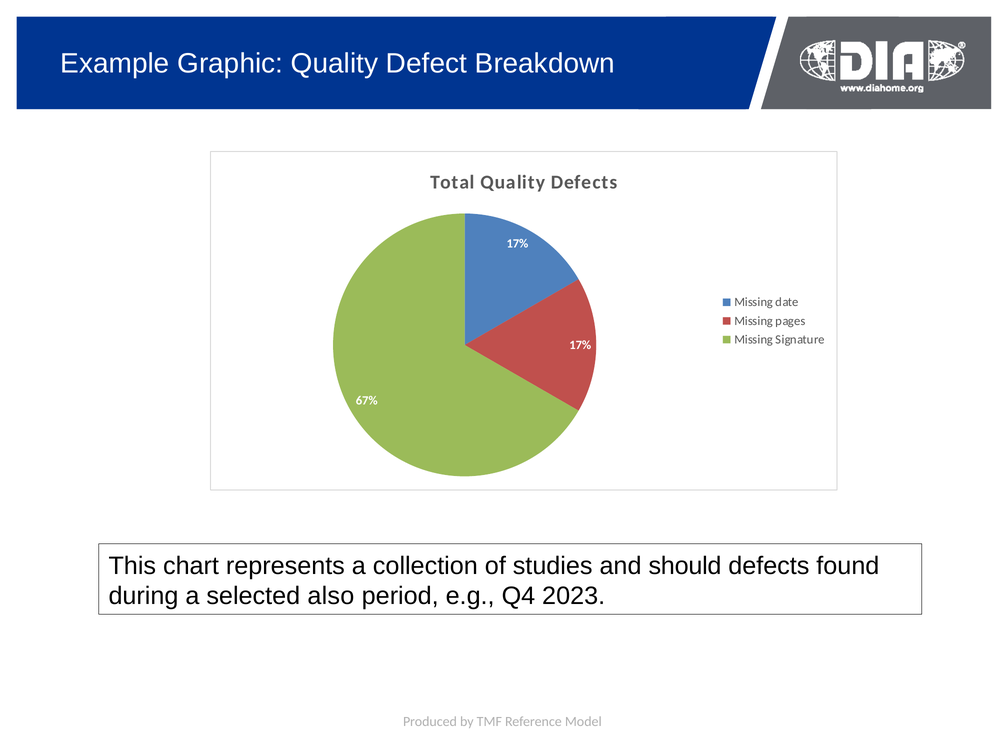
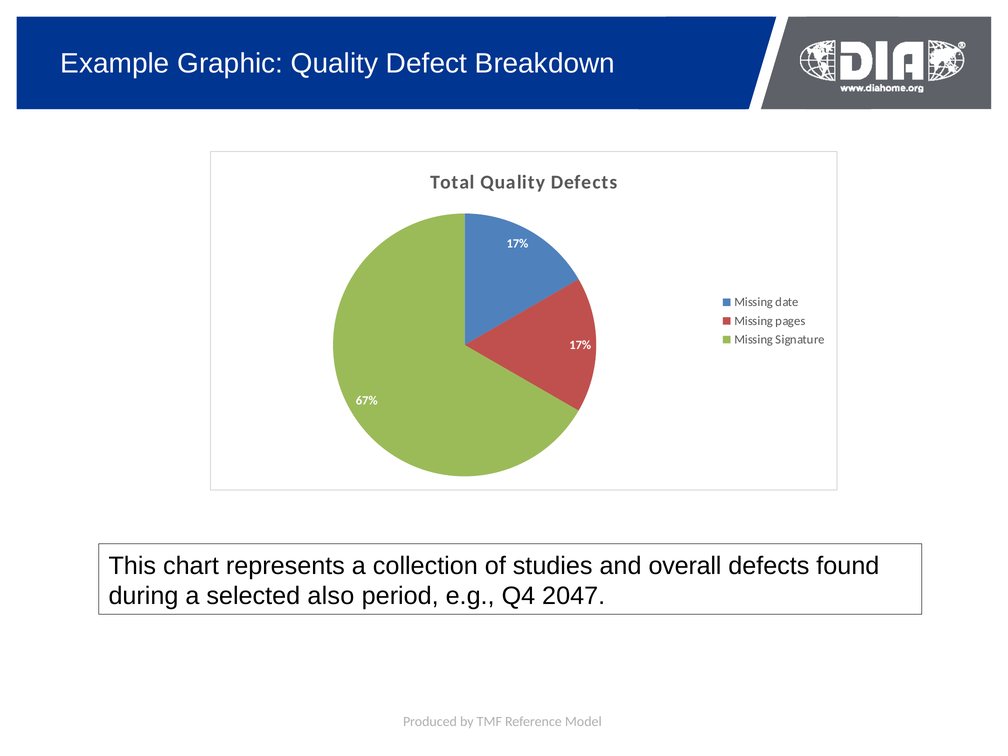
should: should -> overall (685, 566)
2023: 2023 -> 2047 (574, 596)
